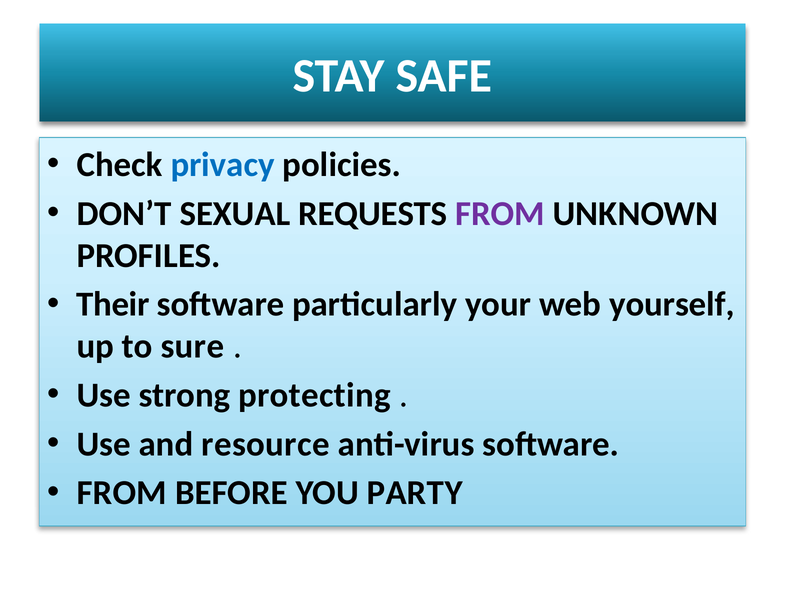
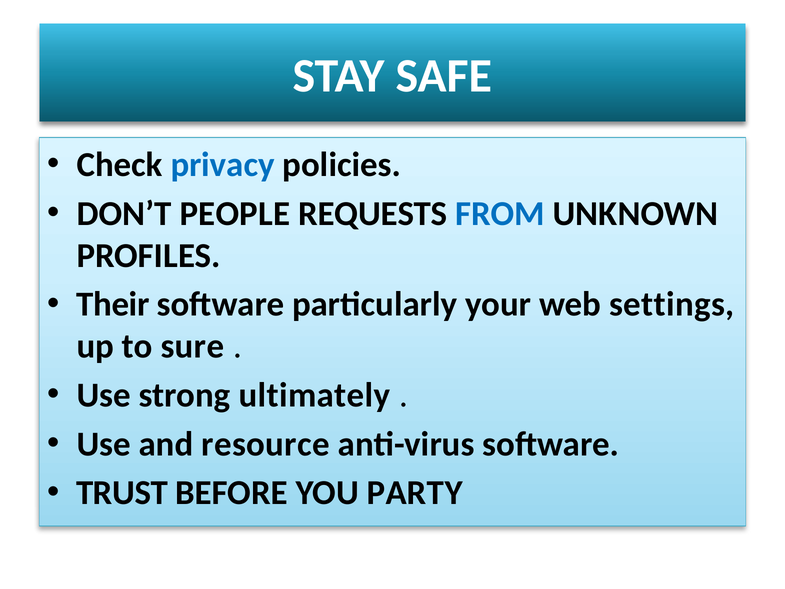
SEXUAL: SEXUAL -> PEOPLE (235, 214)
FROM colour: purple -> blue (500, 214)
yourself: yourself -> settings (672, 304)
protecting: protecting -> ultimately (314, 395)
FROM: FROM -> TRUST (122, 493)
